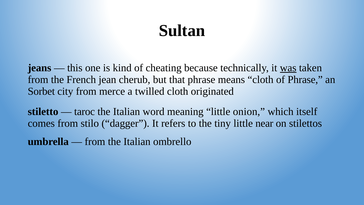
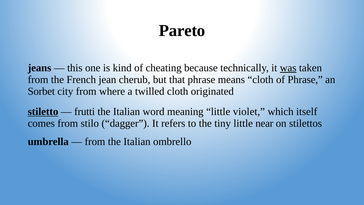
Sultan: Sultan -> Pareto (182, 31)
merce: merce -> where (112, 91)
stiletto underline: none -> present (43, 112)
taroc: taroc -> frutti (85, 112)
onion: onion -> violet (249, 112)
